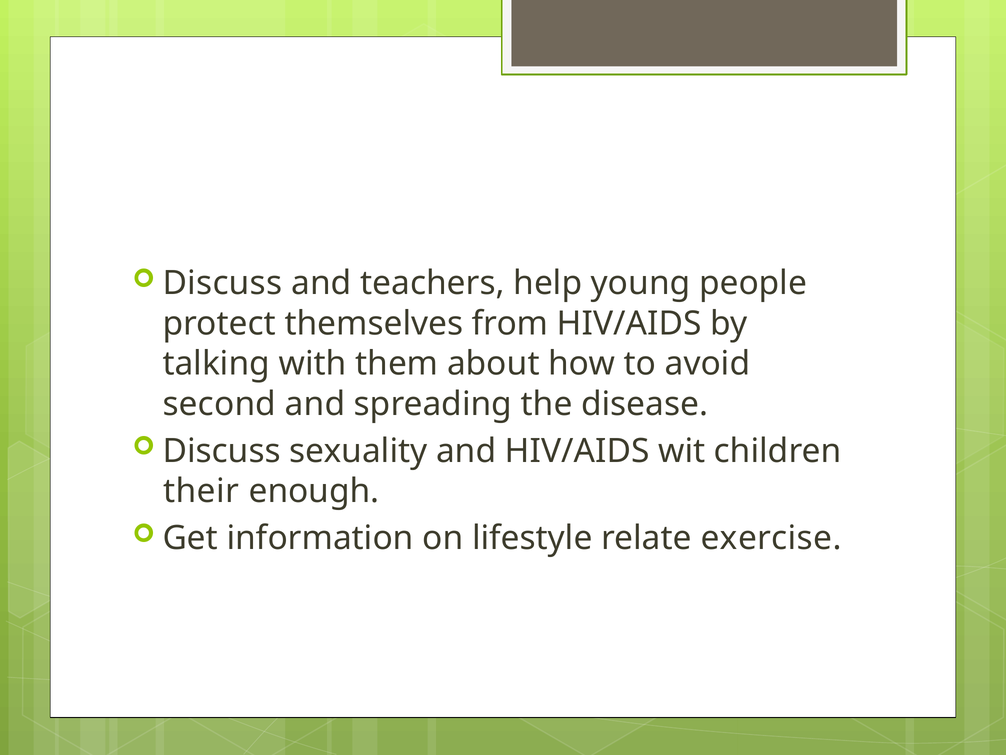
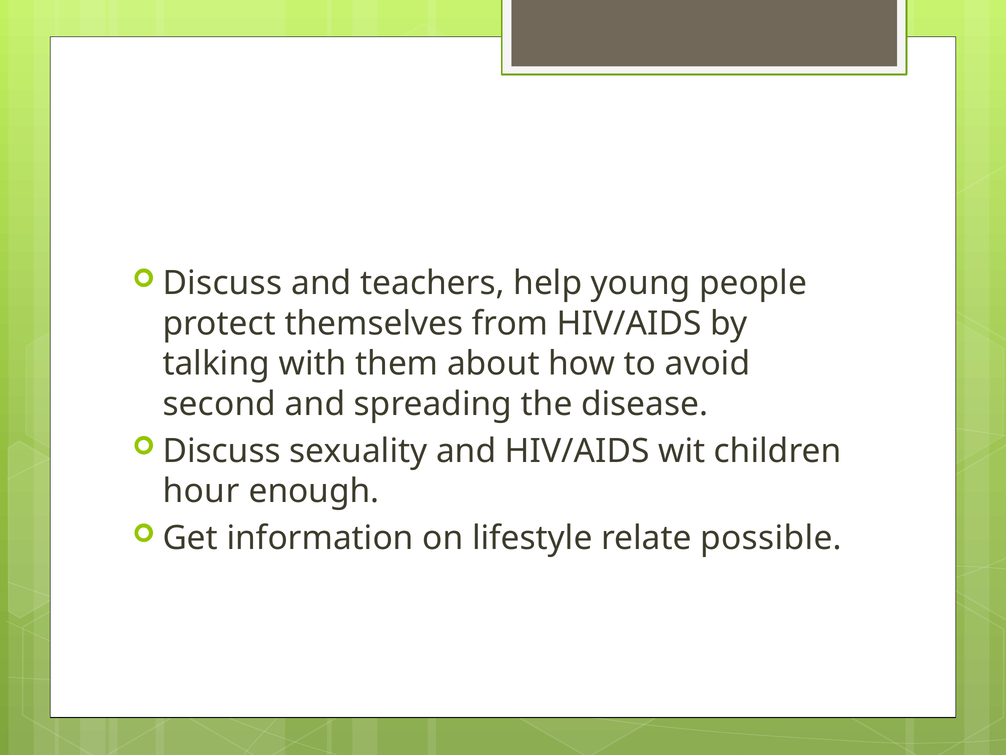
their: their -> hour (201, 491)
exercise: exercise -> possible (771, 538)
